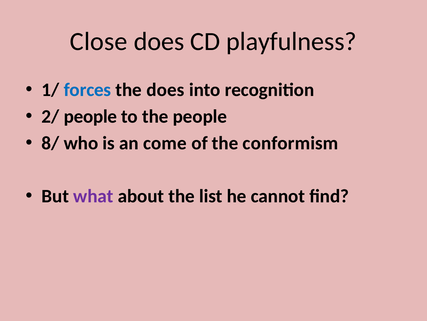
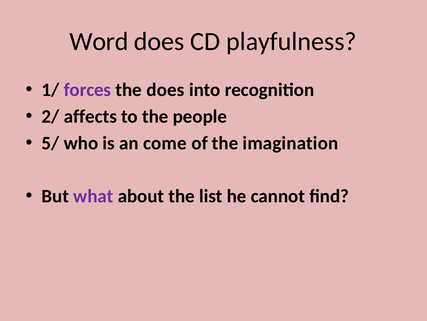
Close: Close -> Word (99, 41)
forces colour: blue -> purple (87, 90)
2/ people: people -> affects (90, 116)
8/: 8/ -> 5/ (51, 143)
conformism: conformism -> imagination (290, 143)
